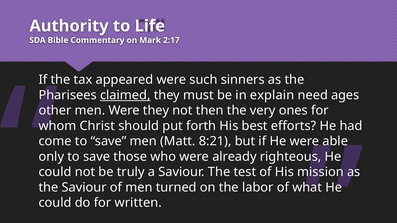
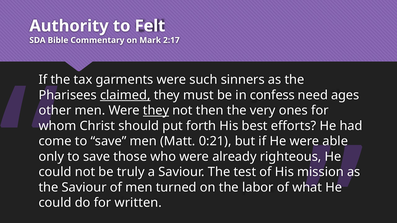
Life: Life -> Felt (150, 26)
appeared: appeared -> garments (124, 80)
explain: explain -> confess (272, 95)
they underline: none -> present (156, 111)
8:21: 8:21 -> 0:21 (215, 141)
